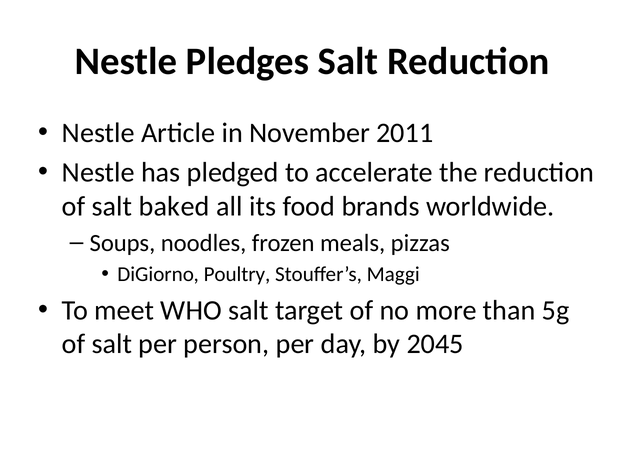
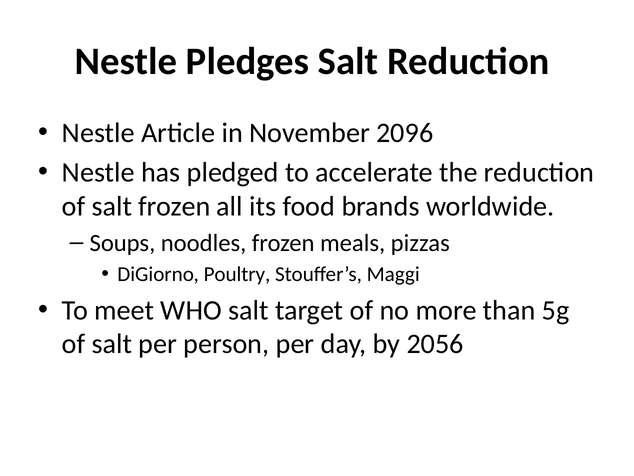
2011: 2011 -> 2096 (405, 133)
salt baked: baked -> frozen (174, 206)
2045: 2045 -> 2056 (435, 344)
